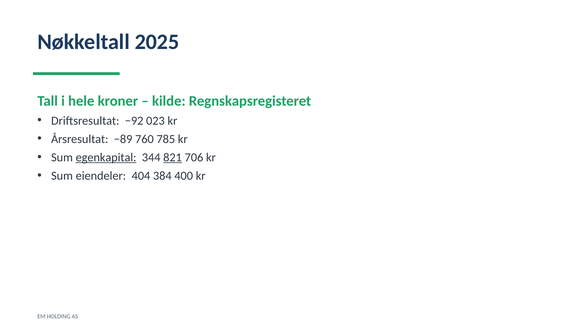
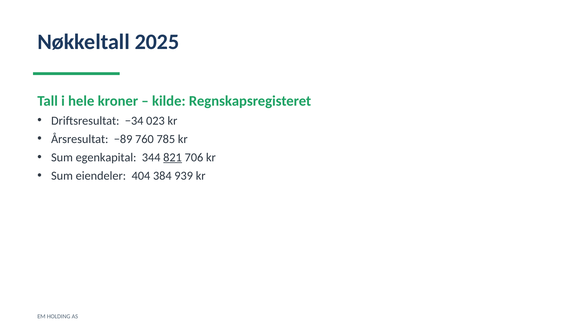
−92: −92 -> −34 (134, 121)
egenkapital underline: present -> none (106, 157)
400: 400 -> 939 (184, 176)
